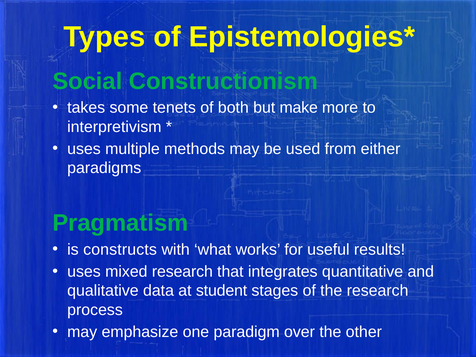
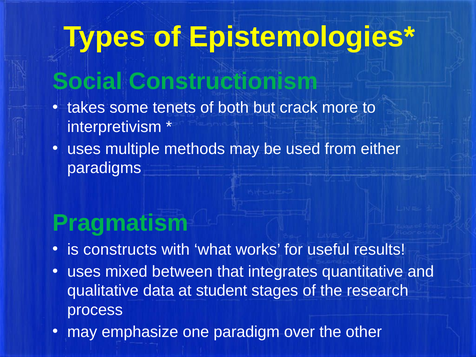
make: make -> crack (299, 108)
mixed research: research -> between (182, 272)
